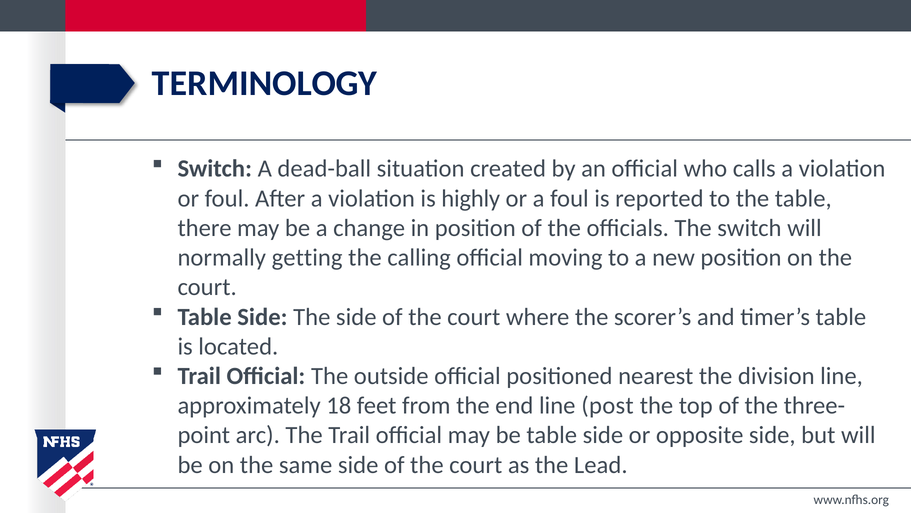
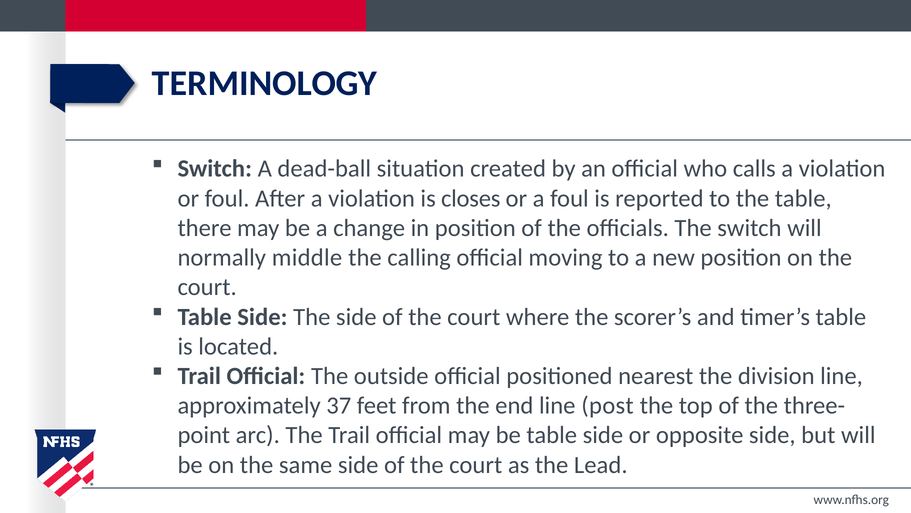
highly: highly -> closes (471, 198)
getting: getting -> middle (307, 257)
18: 18 -> 37 (339, 405)
